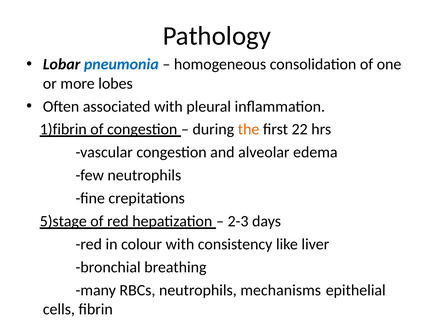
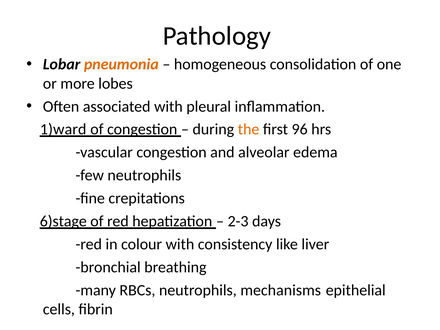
pneumonia colour: blue -> orange (121, 64)
1)fibrin: 1)fibrin -> 1)ward (63, 129)
22: 22 -> 96 (300, 129)
5)stage: 5)stage -> 6)stage (63, 221)
